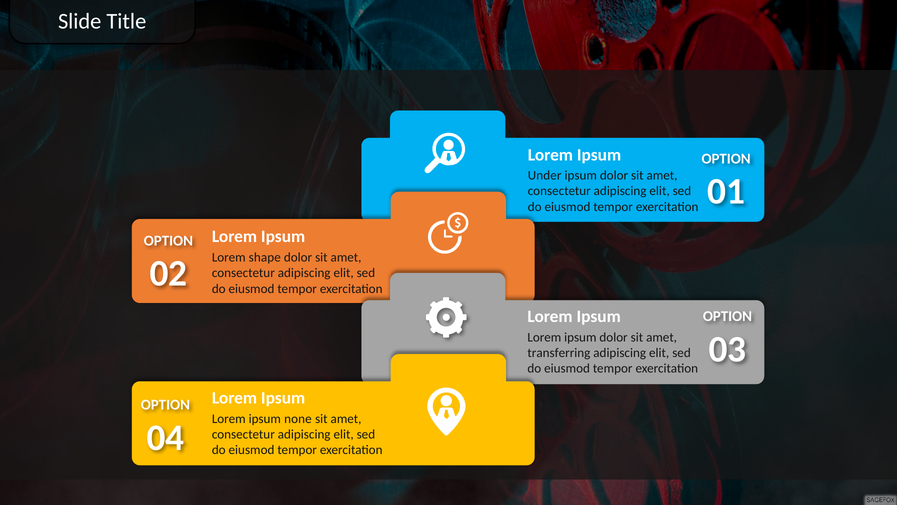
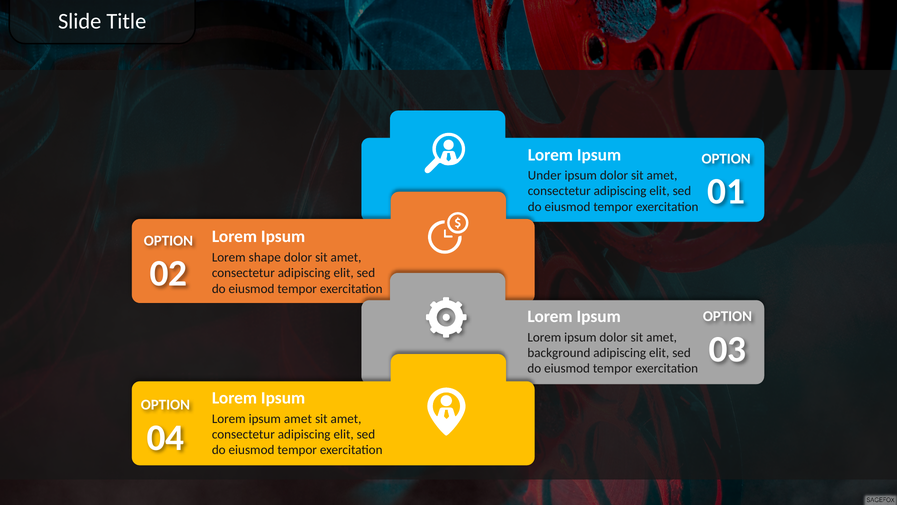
transferring: transferring -> background (559, 353)
ipsum none: none -> amet (298, 418)
